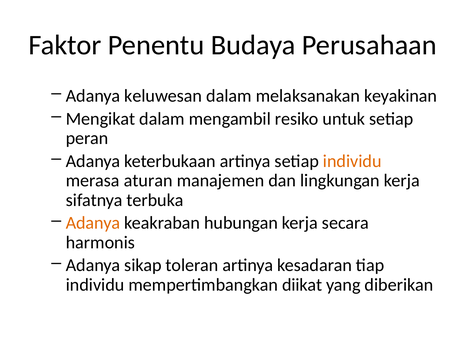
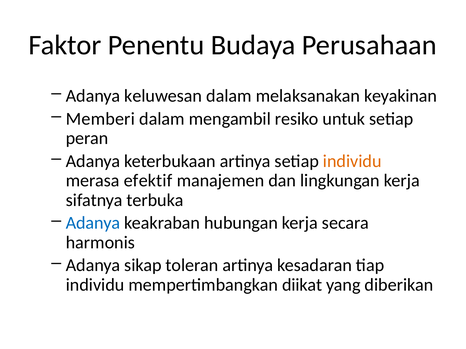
Mengikat: Mengikat -> Memberi (100, 119)
aturan: aturan -> efektif (148, 181)
Adanya colour: orange -> blue (93, 223)
